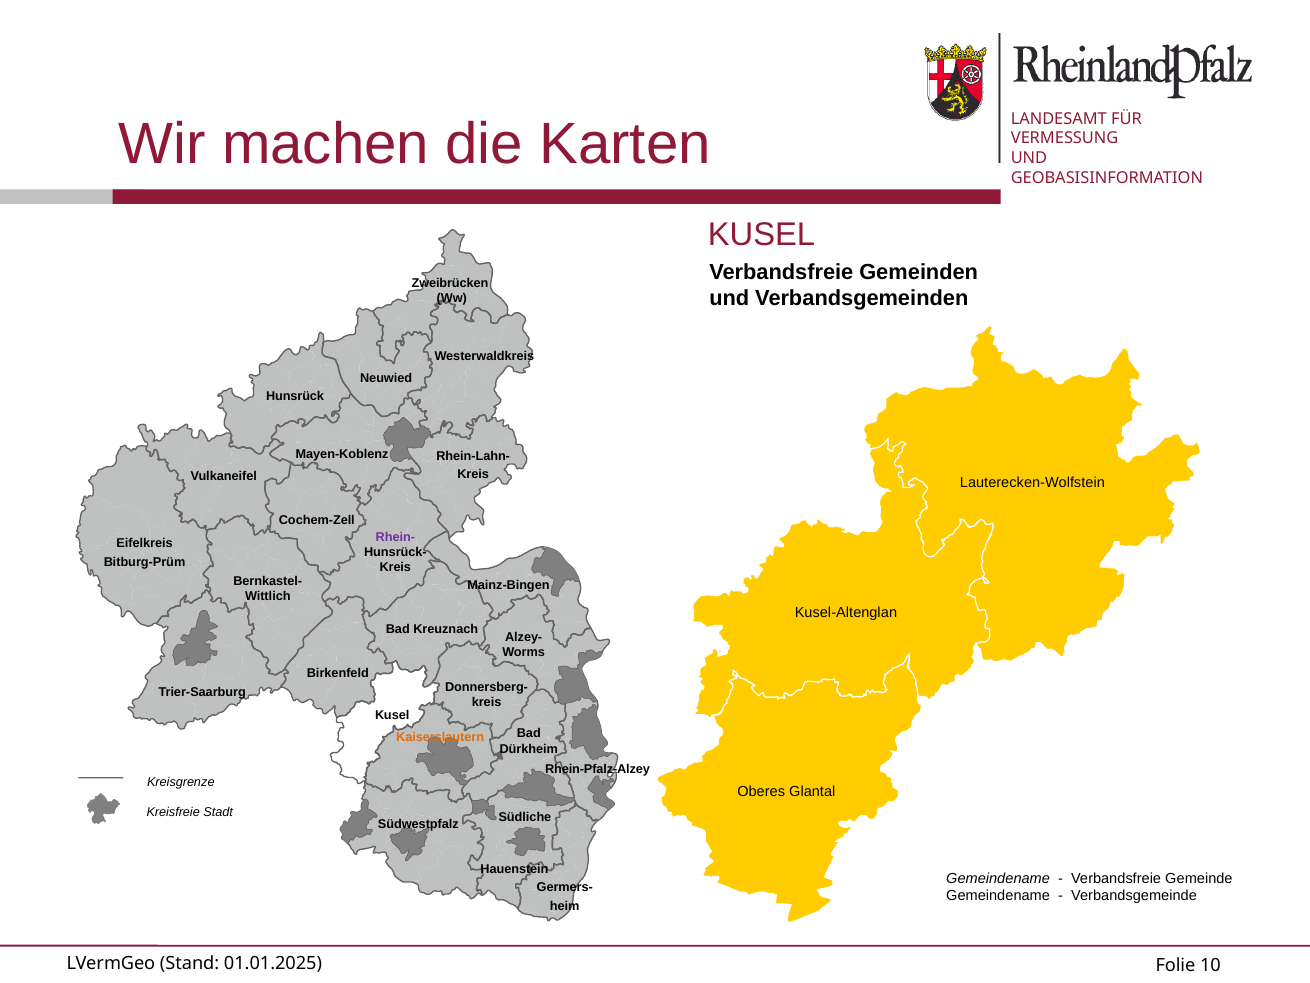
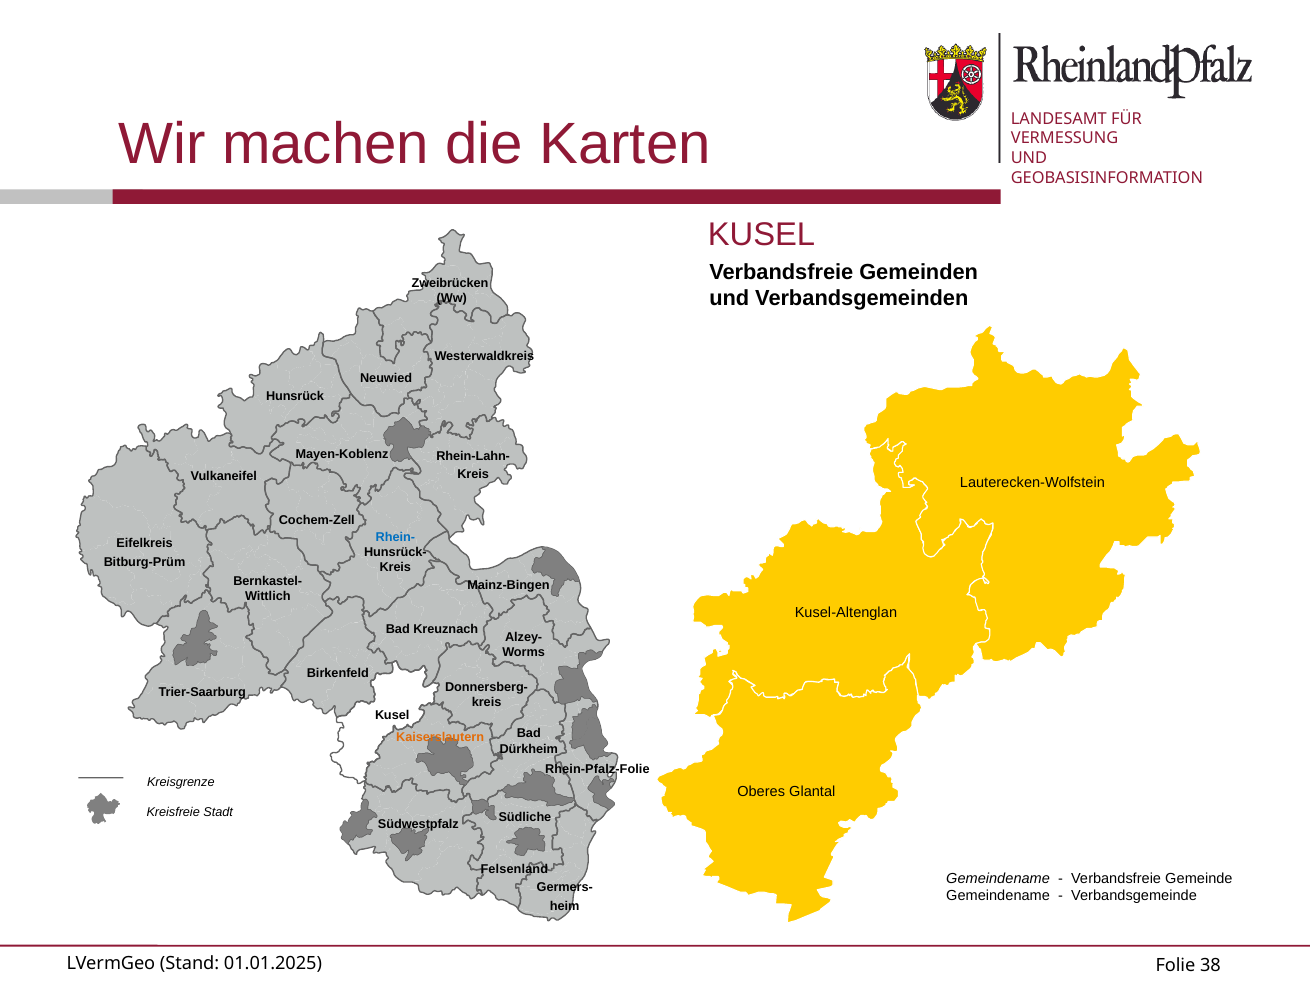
Rhein- colour: purple -> blue (395, 537)
Rhein-Pfalz-Alzey: Rhein-Pfalz-Alzey -> Rhein-Pfalz-Folie (597, 769)
Hauenstein: Hauenstein -> Felsenland (514, 869)
10: 10 -> 38 (1210, 965)
